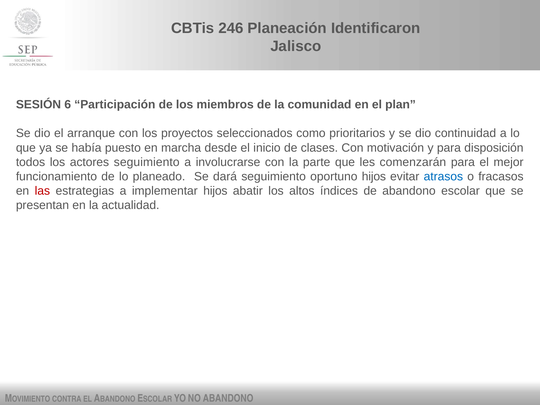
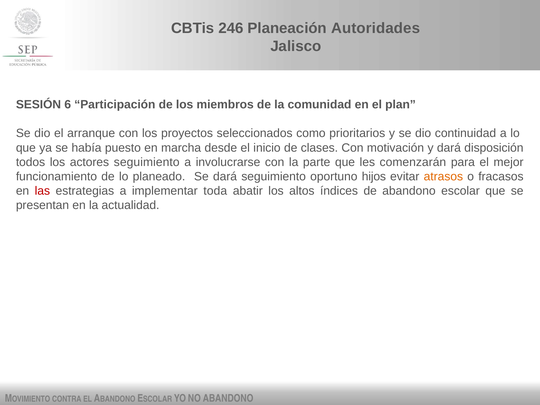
Identificaron: Identificaron -> Autoridades (376, 28)
y para: para -> dará (449, 148)
atrasos colour: blue -> orange (443, 177)
implementar hijos: hijos -> toda (215, 191)
